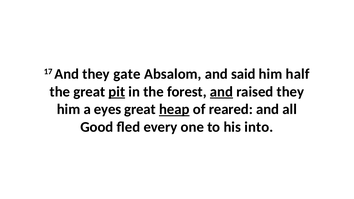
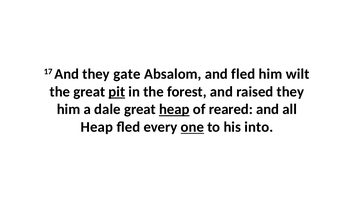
and said: said -> fled (243, 74)
half: half -> wilt (298, 74)
and underline: present -> none (221, 92)
eyes: eyes -> dale (107, 109)
Good: Good -> Heap (97, 127)
one underline: none -> present (192, 127)
